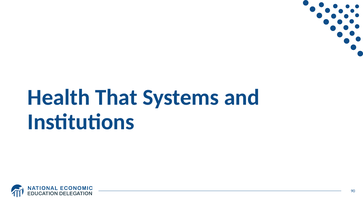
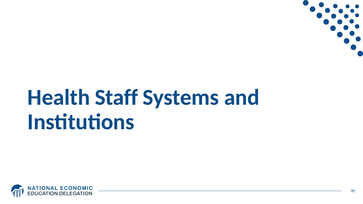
That: That -> Staff (116, 98)
